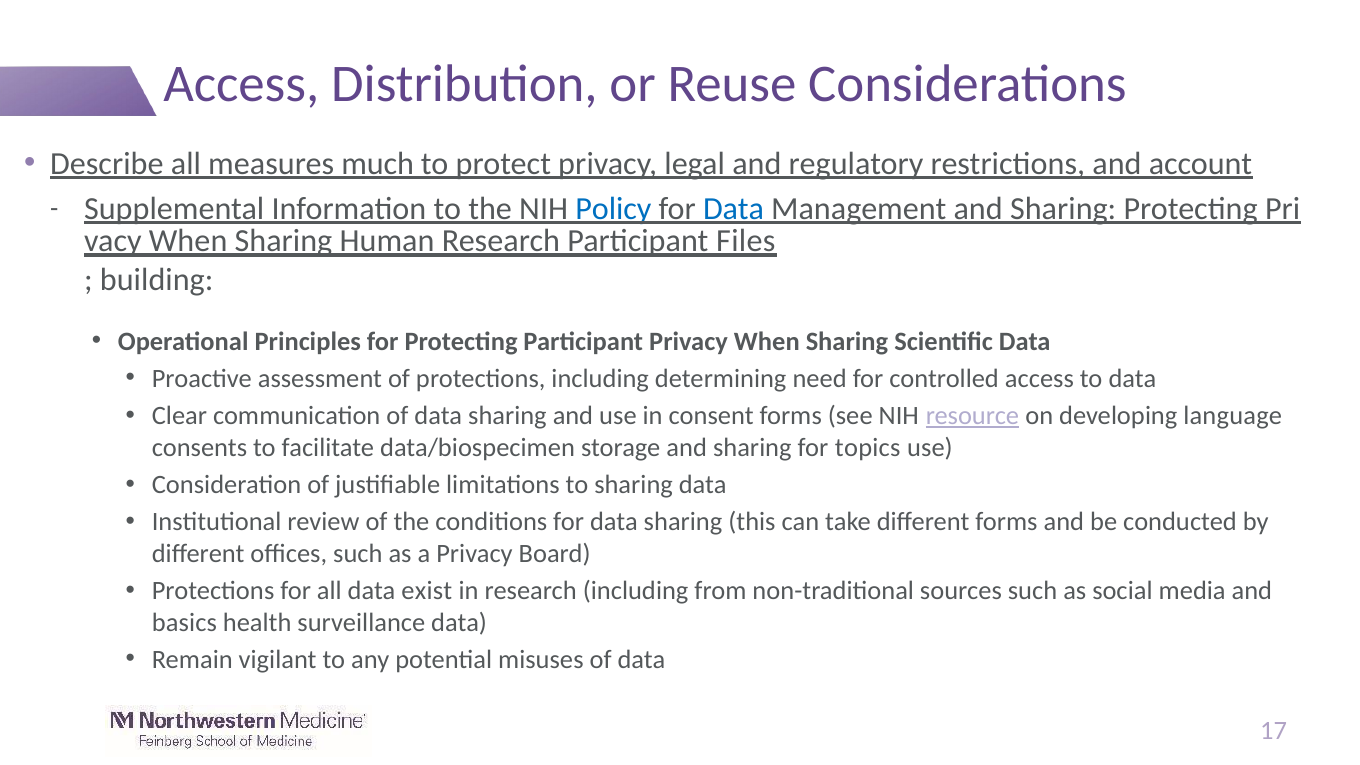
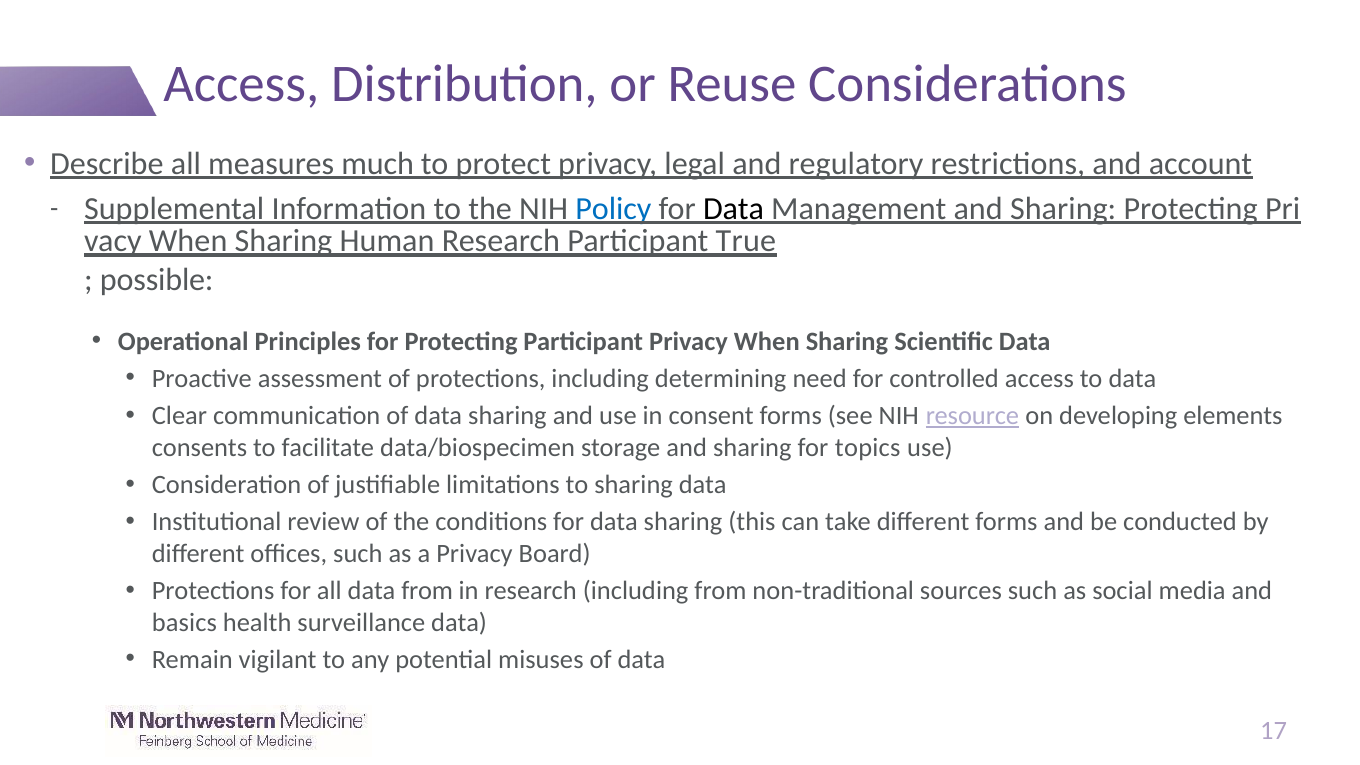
Data colour: blue -> black (734, 209)
Files: Files -> True (746, 241)
building: building -> possible (157, 280)
language: language -> elements (1233, 416)
data exist: exist -> from (427, 591)
